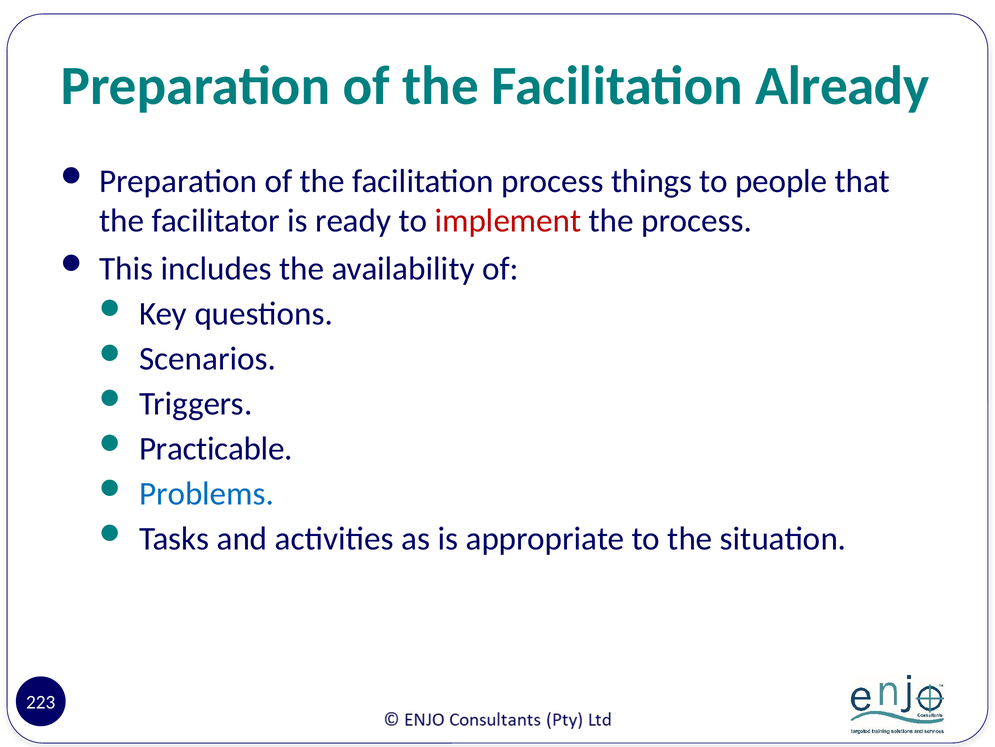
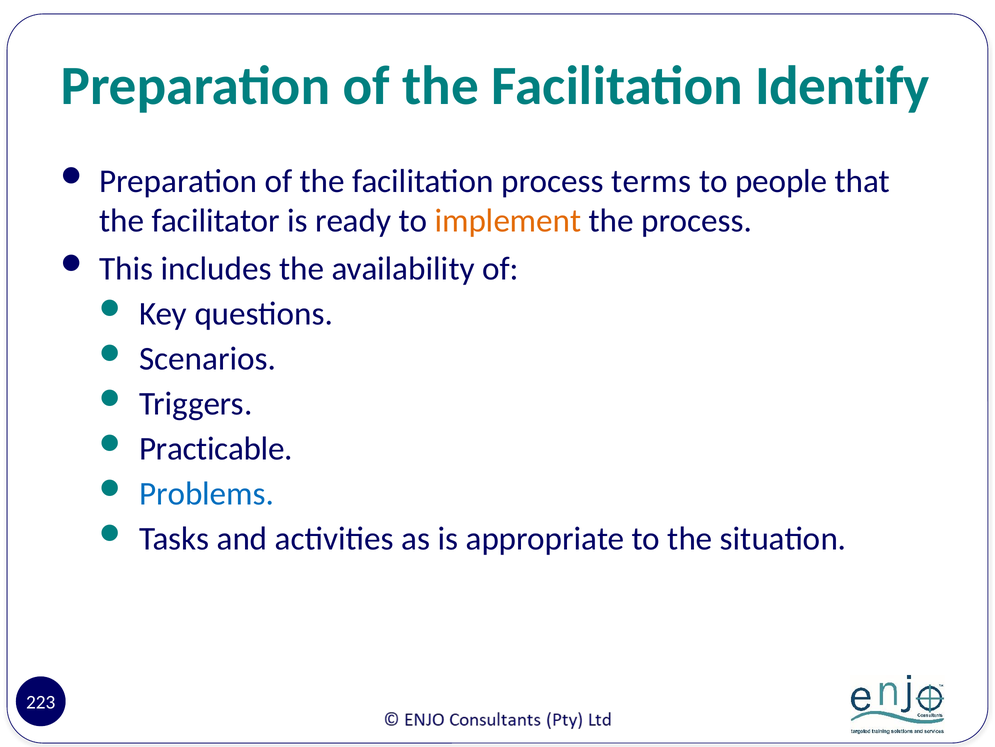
Already: Already -> Identify (842, 86)
things: things -> terms (651, 181)
implement colour: red -> orange (508, 221)
